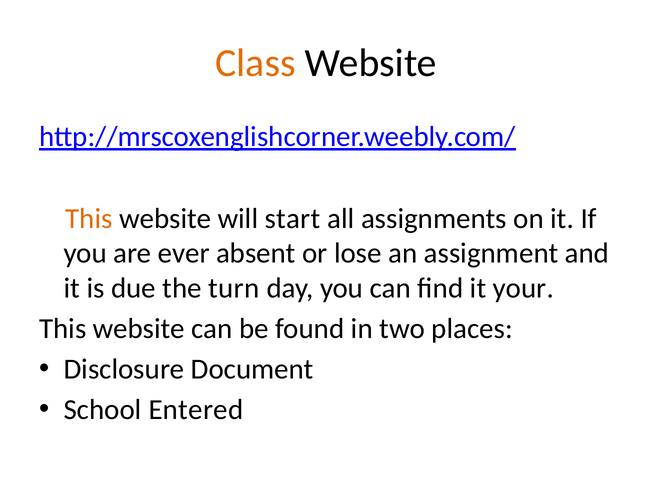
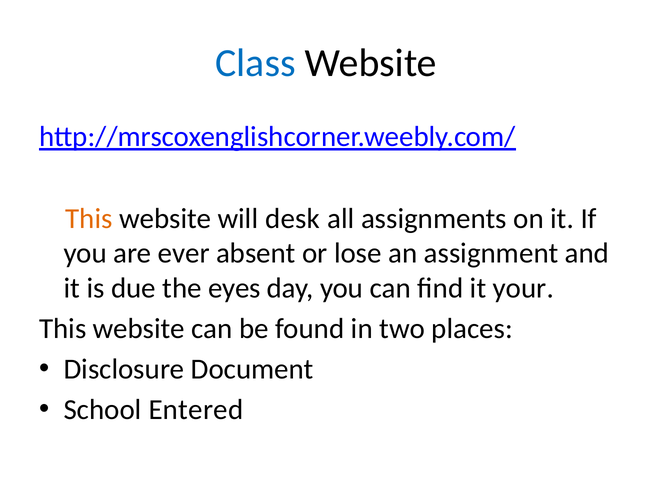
Class colour: orange -> blue (255, 63)
start: start -> desk (293, 219)
turn: turn -> eyes (234, 288)
